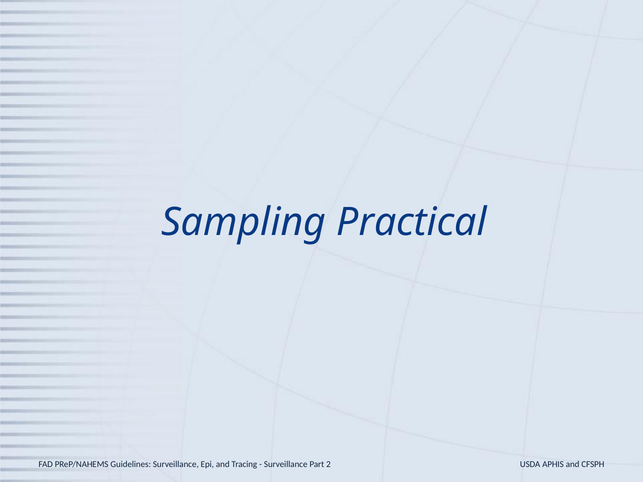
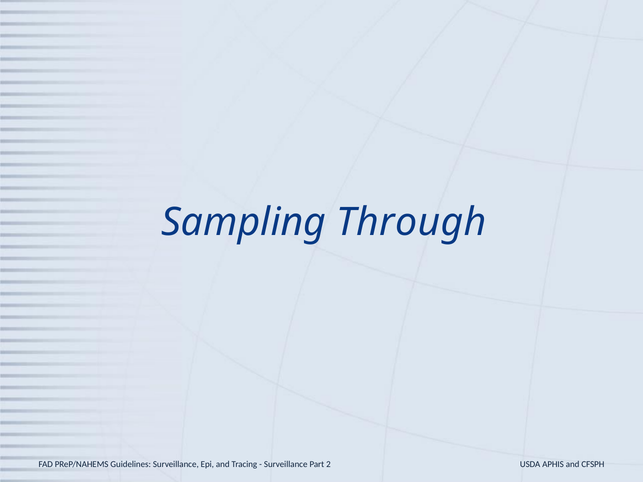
Practical: Practical -> Through (411, 222)
